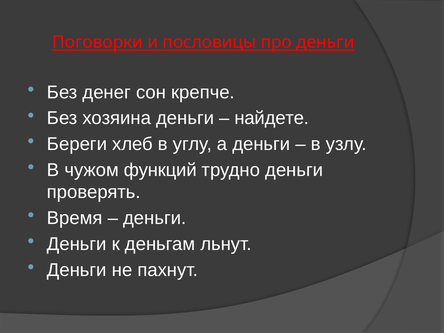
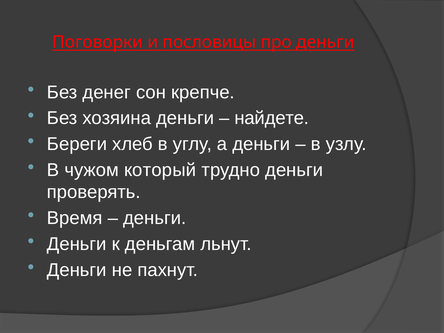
функций: функций -> который (160, 170)
